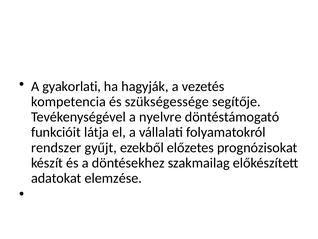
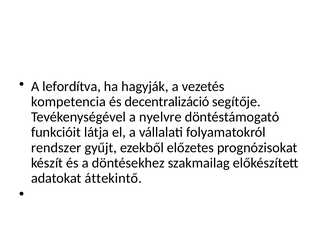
gyakorlati: gyakorlati -> lefordítva (72, 86)
szükségessége: szükségessége -> decentralizáció (167, 101)
elemzése: elemzése -> áttekintő (113, 178)
